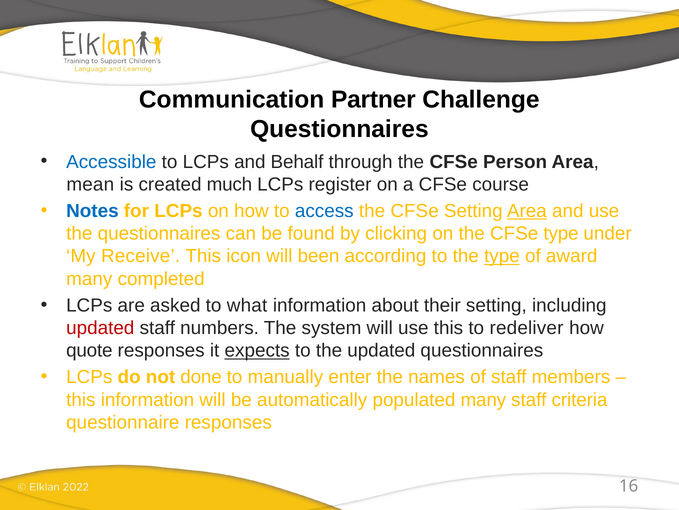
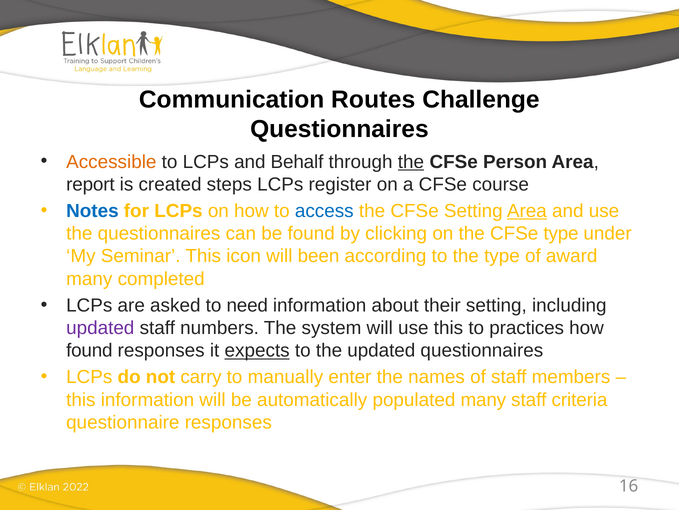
Partner: Partner -> Routes (373, 99)
Accessible colour: blue -> orange (111, 162)
the underline: none -> present (411, 162)
mean: mean -> report (90, 184)
much: much -> steps (229, 184)
Receive: Receive -> Seminar (141, 256)
type underline: present -> none (502, 256)
what: what -> need (247, 305)
updated colour: red -> purple (100, 328)
redeliver: redeliver -> practices (527, 328)
quote: quote -> found (89, 350)
done: done -> carry (201, 377)
